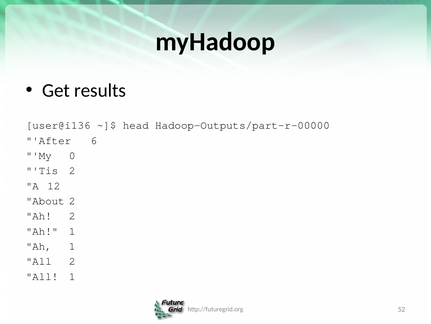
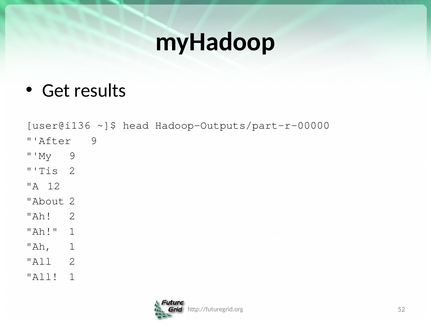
After 6: 6 -> 9 (94, 140)
My 0: 0 -> 9 (72, 155)
